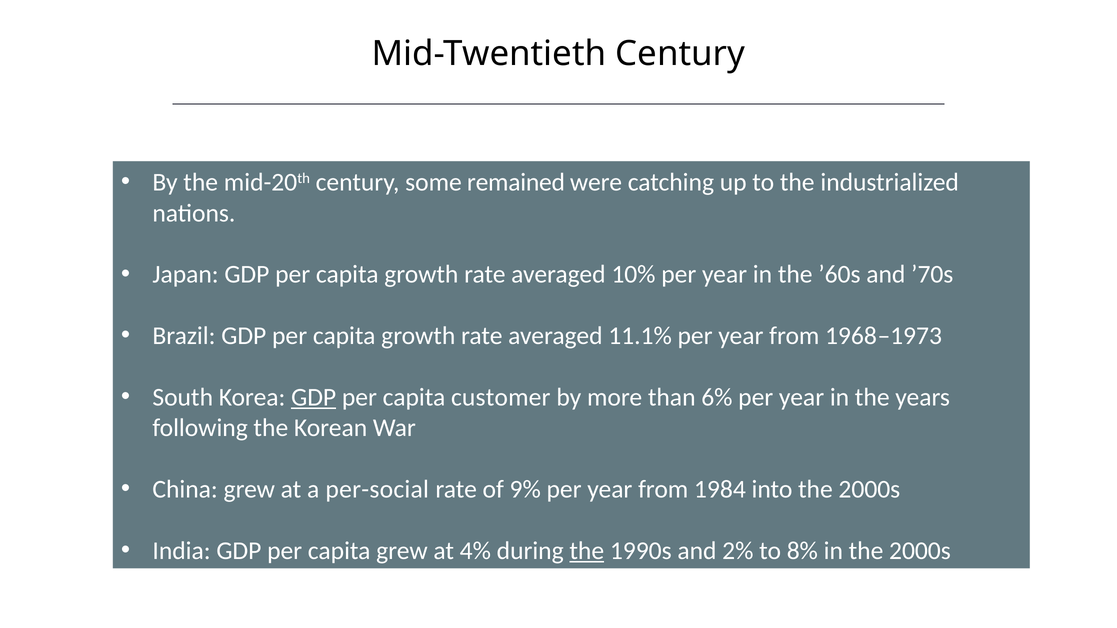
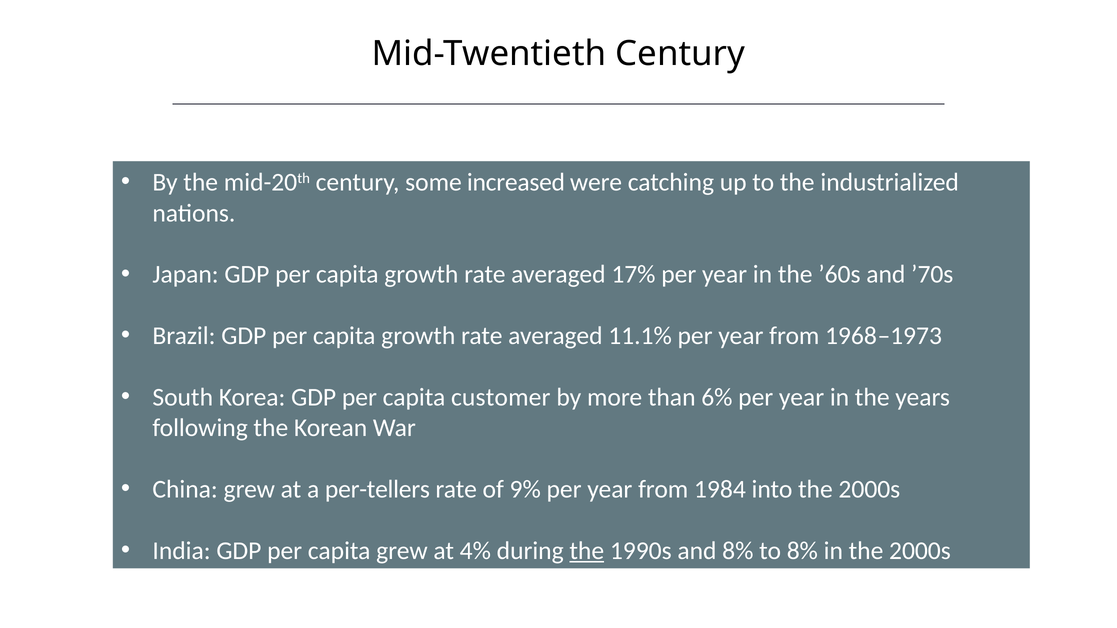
remained: remained -> increased (516, 183)
10%: 10% -> 17% (633, 275)
GDP underline: present -> none (314, 397)
per-social: per-social -> per-tellers (377, 490)
and 2%: 2% -> 8% (738, 551)
